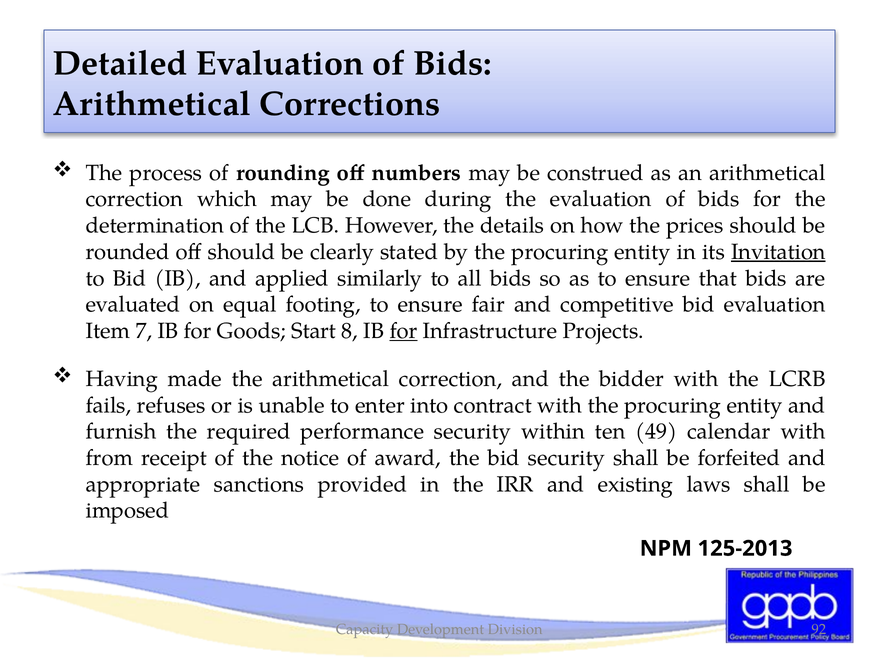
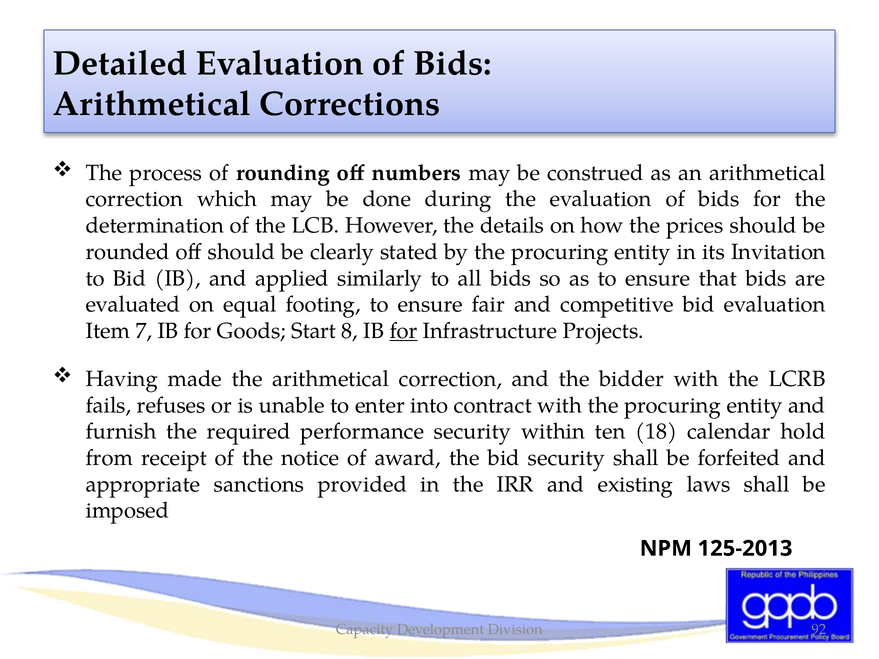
Invitation underline: present -> none (778, 252)
49: 49 -> 18 (656, 432)
calendar with: with -> hold (803, 432)
